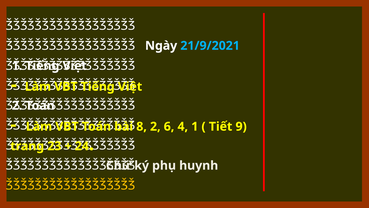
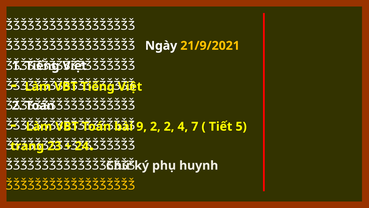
21/9/2021 colour: light blue -> yellow (210, 46)
8: 8 -> 9 (142, 126)
2 6: 6 -> 2 (169, 126)
4 1: 1 -> 7 (195, 126)
9: 9 -> 5 (241, 126)
